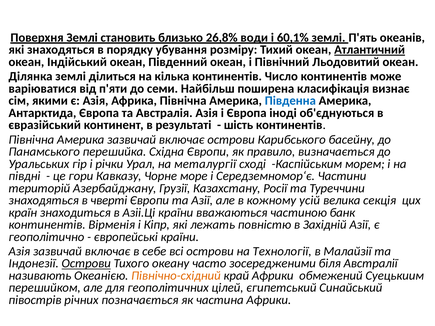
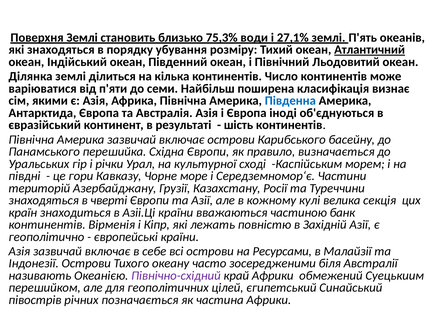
26,8%: 26,8% -> 75,3% (222, 38)
60,1%: 60,1% -> 27,1% (293, 38)
металургії: металургії -> культурної (205, 164)
усій: усій -> кулі (310, 200)
Технології: Технології -> Ресурсами (282, 252)
Острови underline: present -> none (86, 264)
Північно-східний colour: orange -> purple (176, 276)
